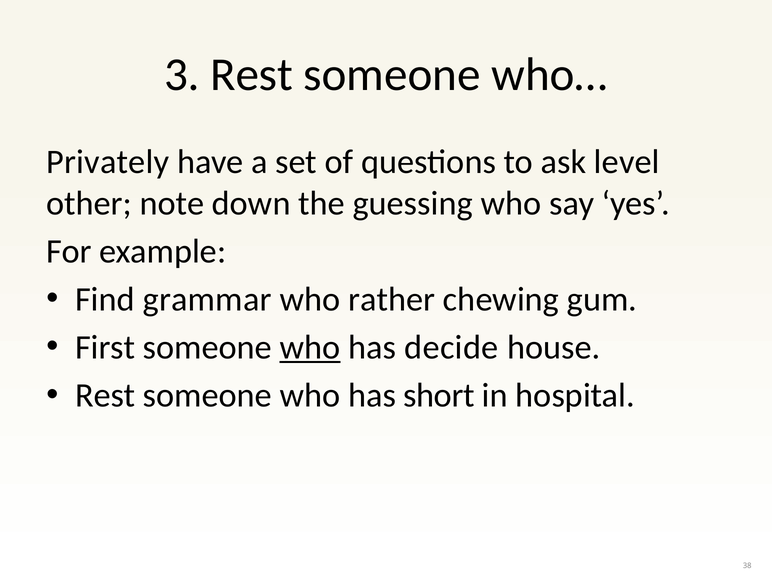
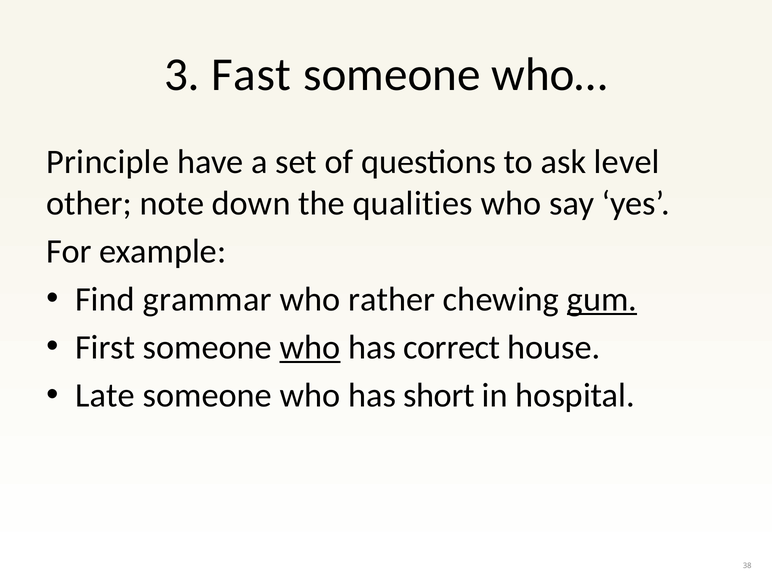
3 Rest: Rest -> Fast (251, 75)
Privately: Privately -> Principle (108, 162)
guessing: guessing -> qualities (413, 203)
gum underline: none -> present (602, 299)
decide: decide -> correct (452, 347)
Rest: Rest -> Late (105, 396)
